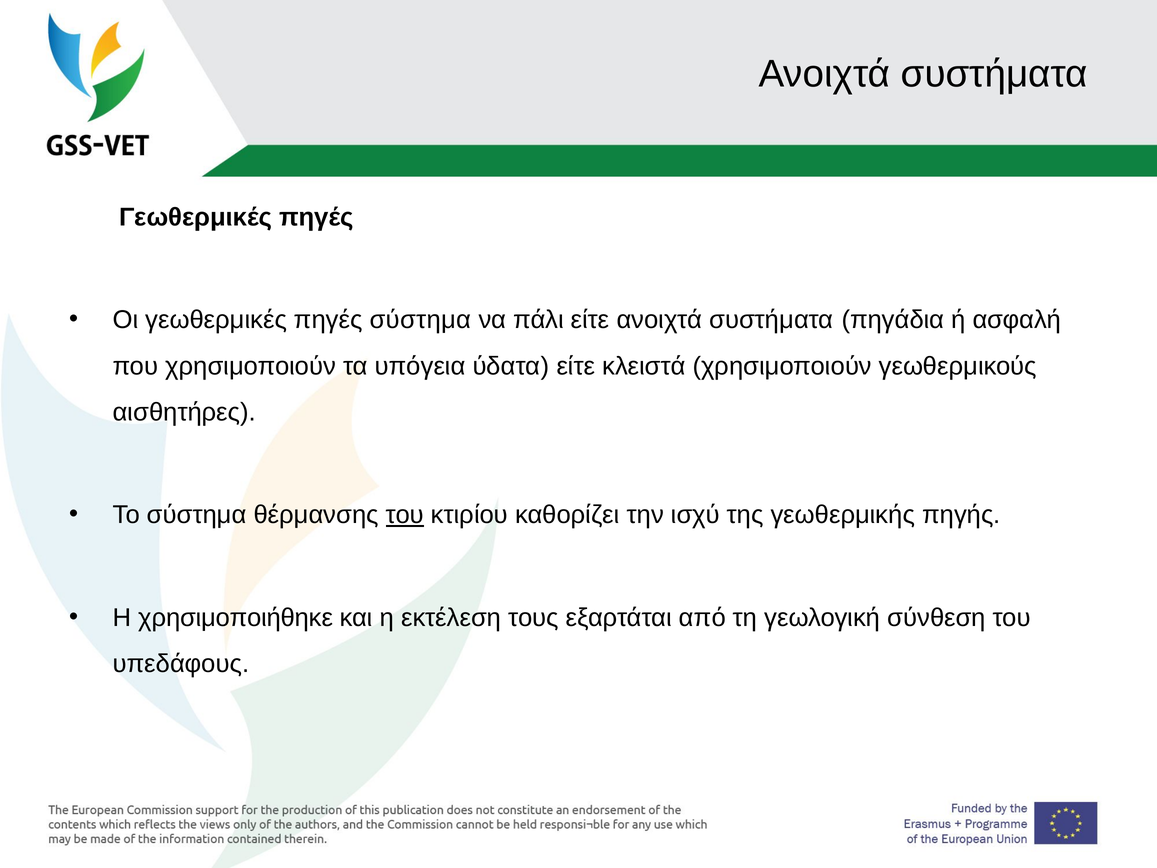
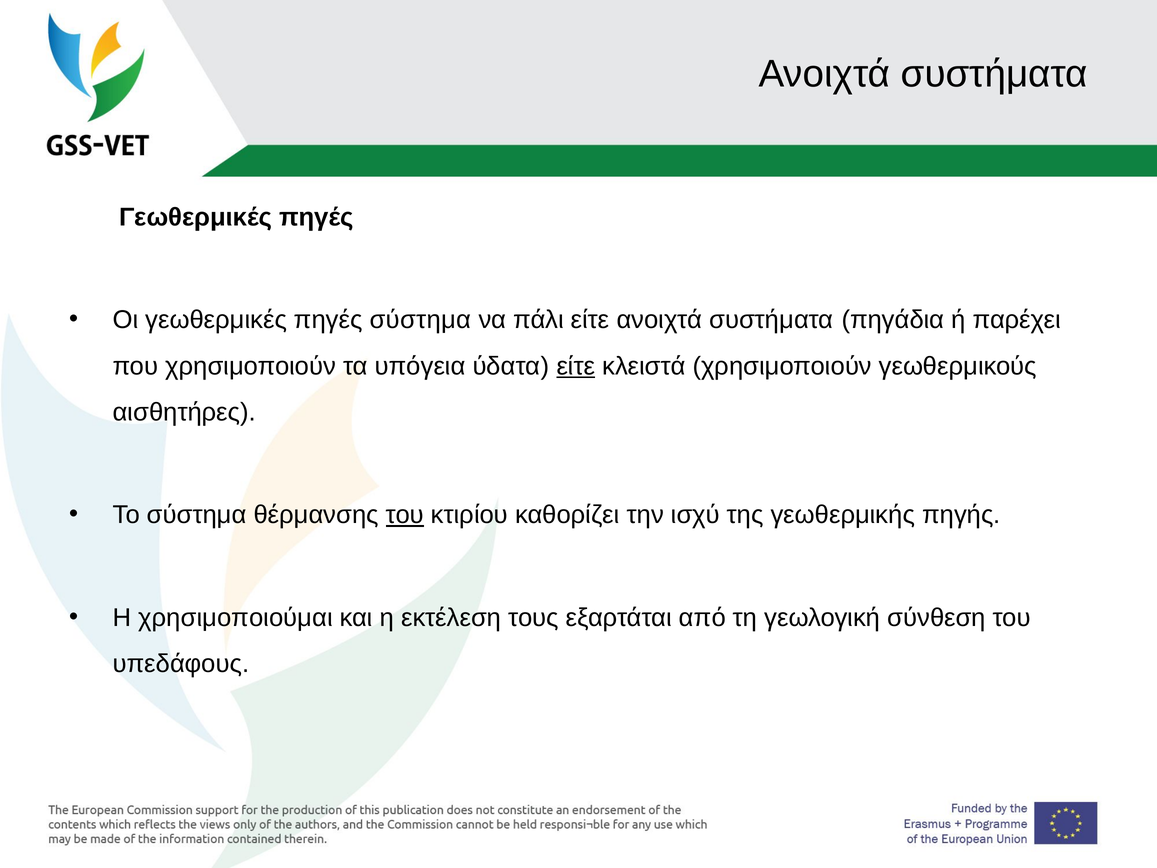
ασφαλή: ασφαλή -> παρέχει (1017, 320)
είτε underline: none -> present (576, 366)
χρησιμοποιήθηκε: χρησιμοποιήθηκε -> χρησιμοποιούμαι (236, 617)
